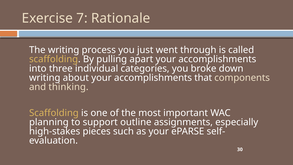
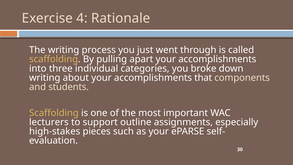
7: 7 -> 4 (82, 18)
thinking: thinking -> students (69, 87)
planning: planning -> lecturers (49, 122)
